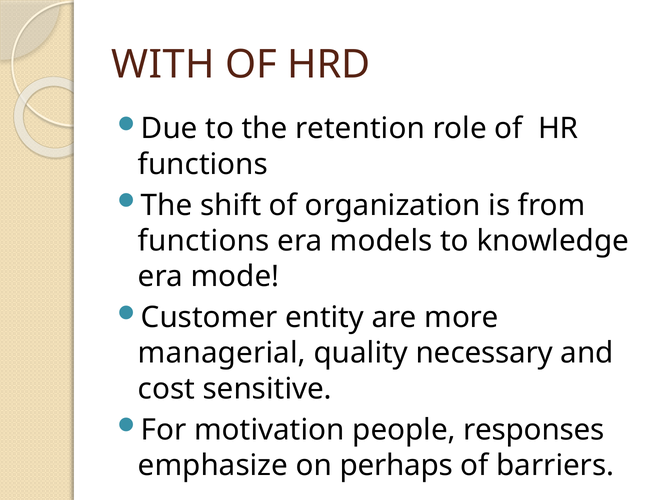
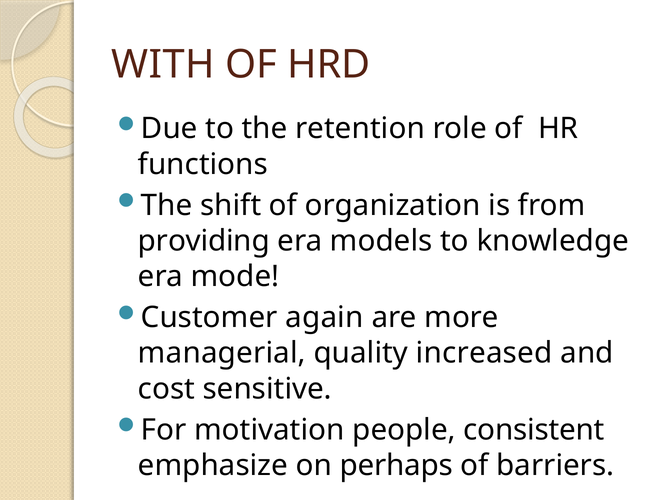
functions: functions -> providing (204, 241)
entity: entity -> again (324, 318)
necessary: necessary -> increased (484, 353)
responses: responses -> consistent (534, 430)
